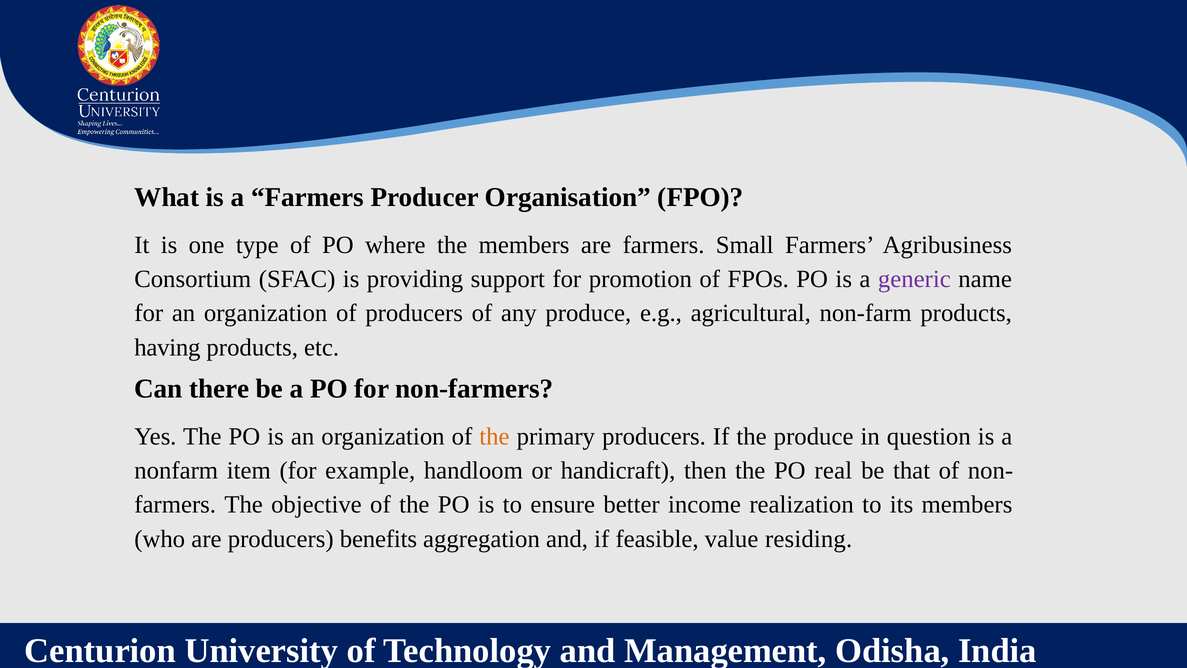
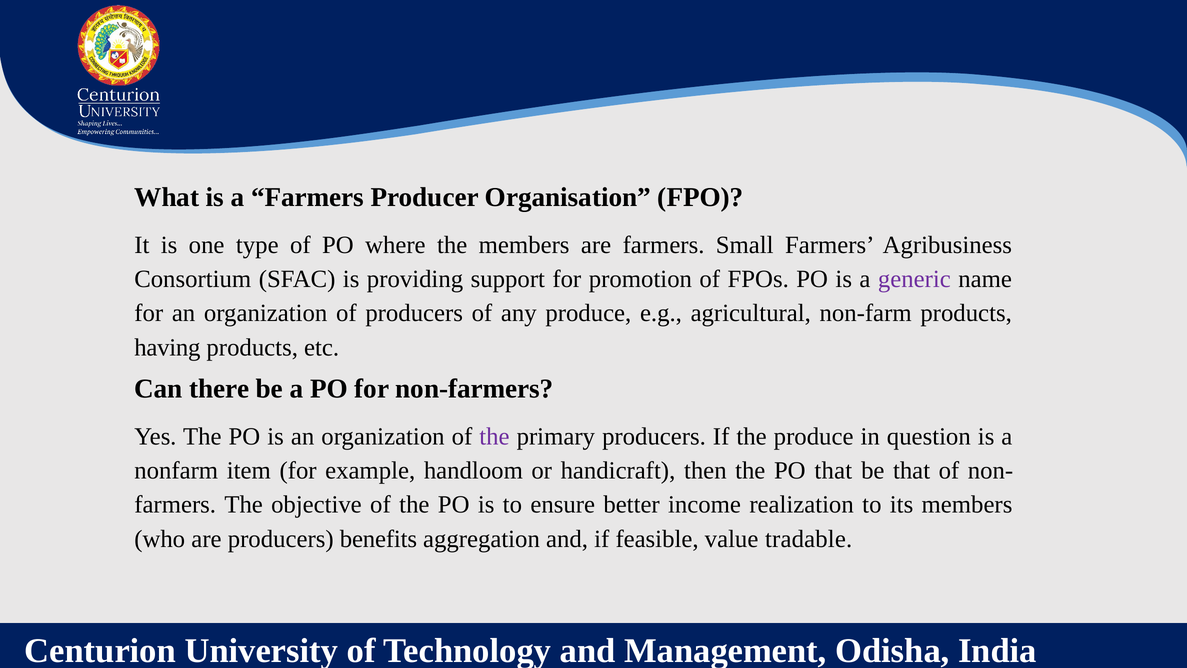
the colour: orange -> purple (494, 436)
PO real: real -> that (833, 470)
residing: residing -> tradable (809, 539)
